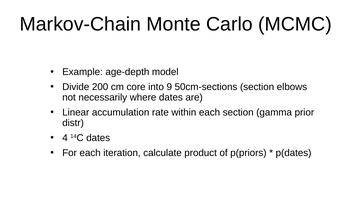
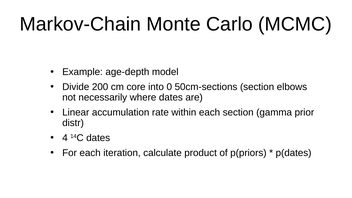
9: 9 -> 0 (169, 87)
